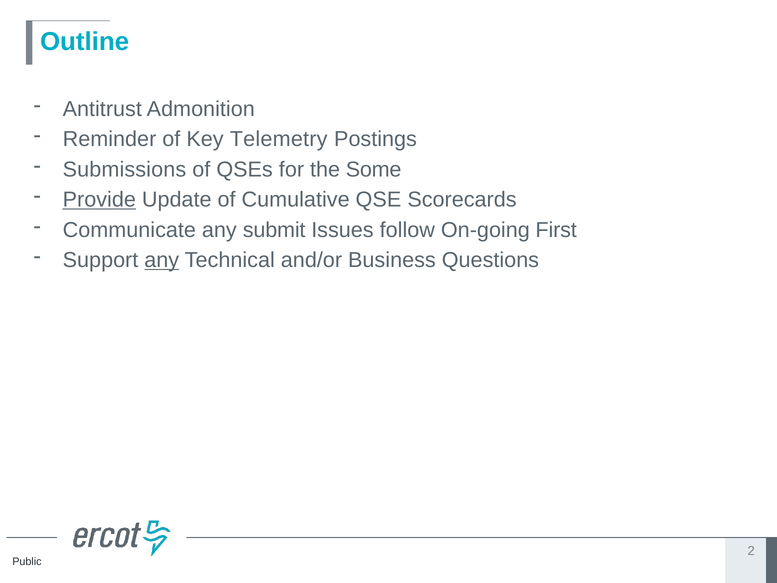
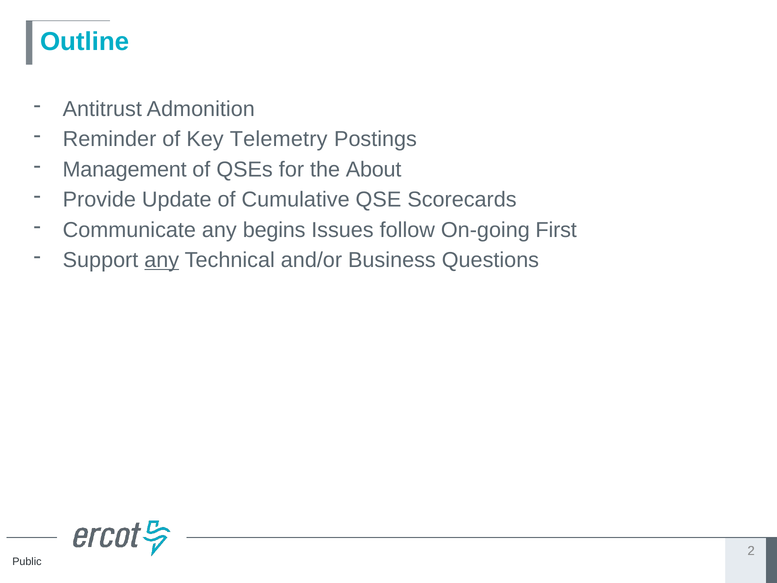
Submissions: Submissions -> Management (125, 169)
Some: Some -> About (374, 169)
Provide underline: present -> none (99, 200)
submit: submit -> begins (274, 230)
